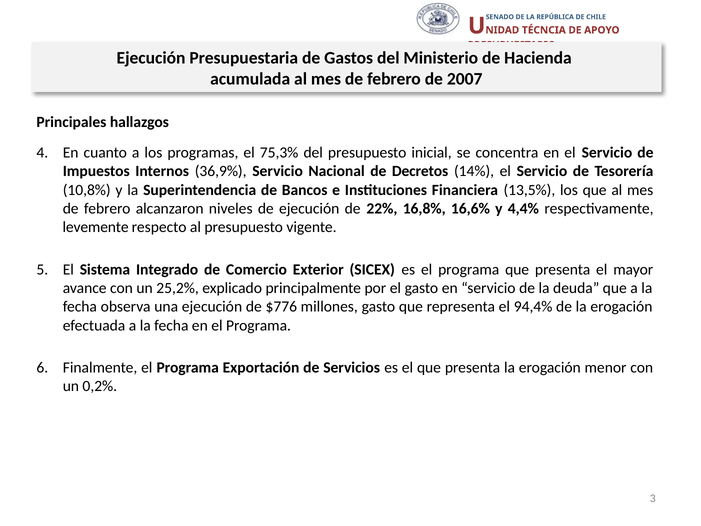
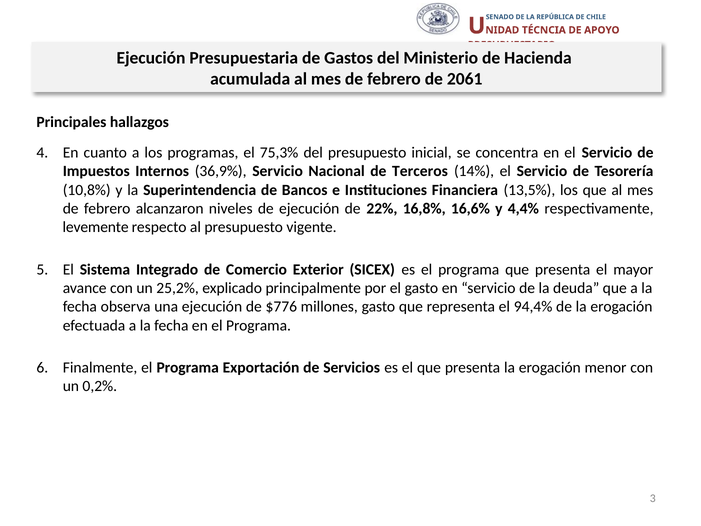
2007: 2007 -> 2061 (465, 79)
Decretos: Decretos -> Terceros (420, 171)
